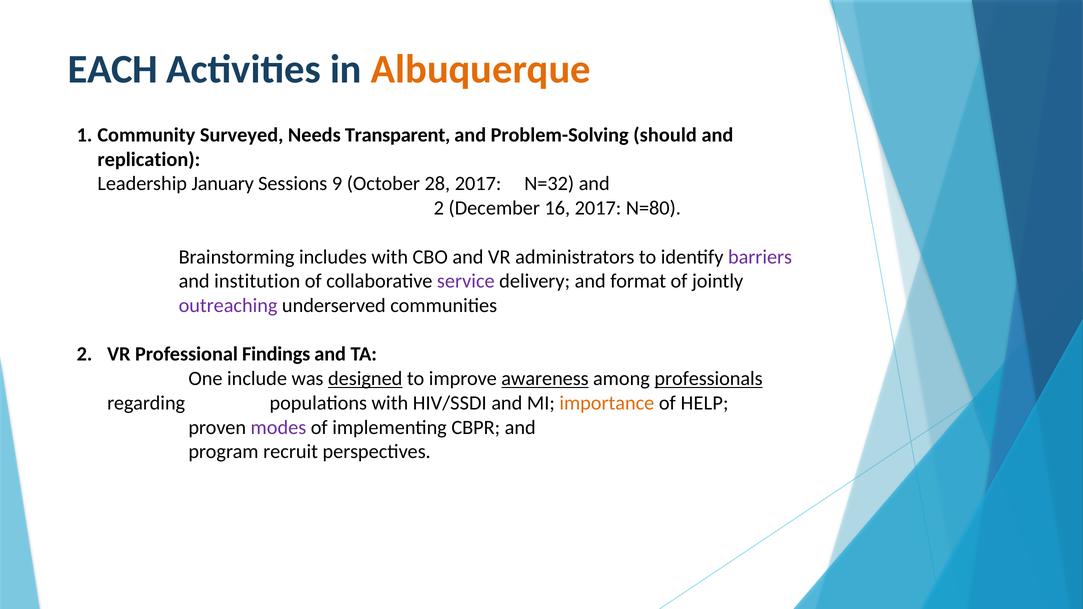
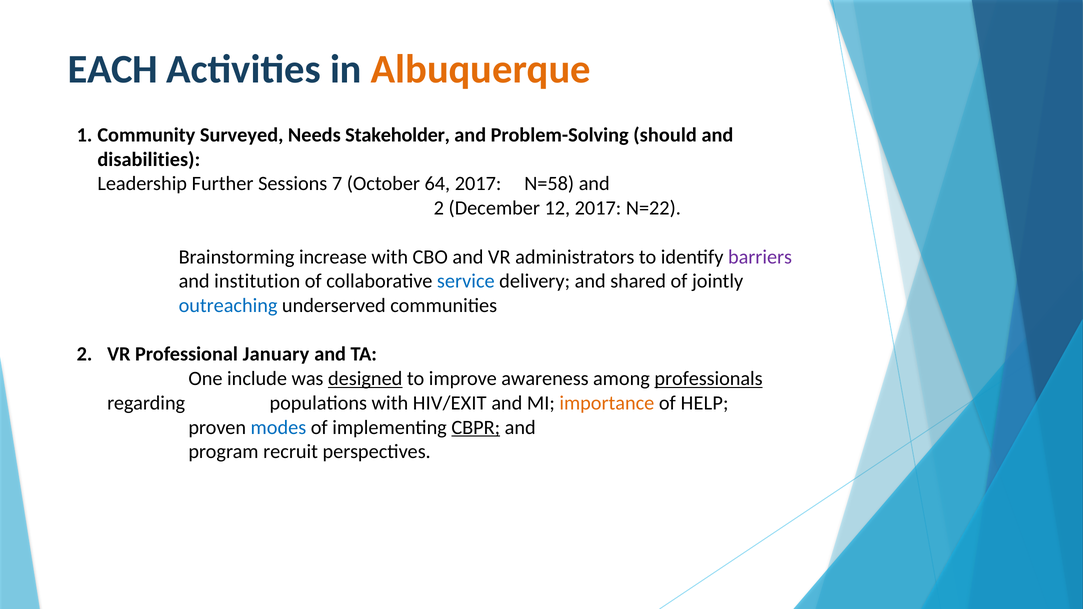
Transparent: Transparent -> Stakeholder (398, 135)
replication: replication -> disabilities (149, 159)
January: January -> Further (223, 184)
9: 9 -> 7 (337, 184)
28: 28 -> 64 (437, 184)
N=32: N=32 -> N=58 (549, 184)
16: 16 -> 12 (557, 208)
N=80: N=80 -> N=22 (653, 208)
includes: includes -> increase (333, 257)
service colour: purple -> blue (466, 281)
format: format -> shared (638, 281)
outreaching colour: purple -> blue (228, 306)
Findings: Findings -> January (276, 354)
awareness underline: present -> none (545, 379)
HIV/SSDI: HIV/SSDI -> HIV/EXIT (450, 403)
modes colour: purple -> blue (278, 427)
CBPR underline: none -> present (476, 427)
